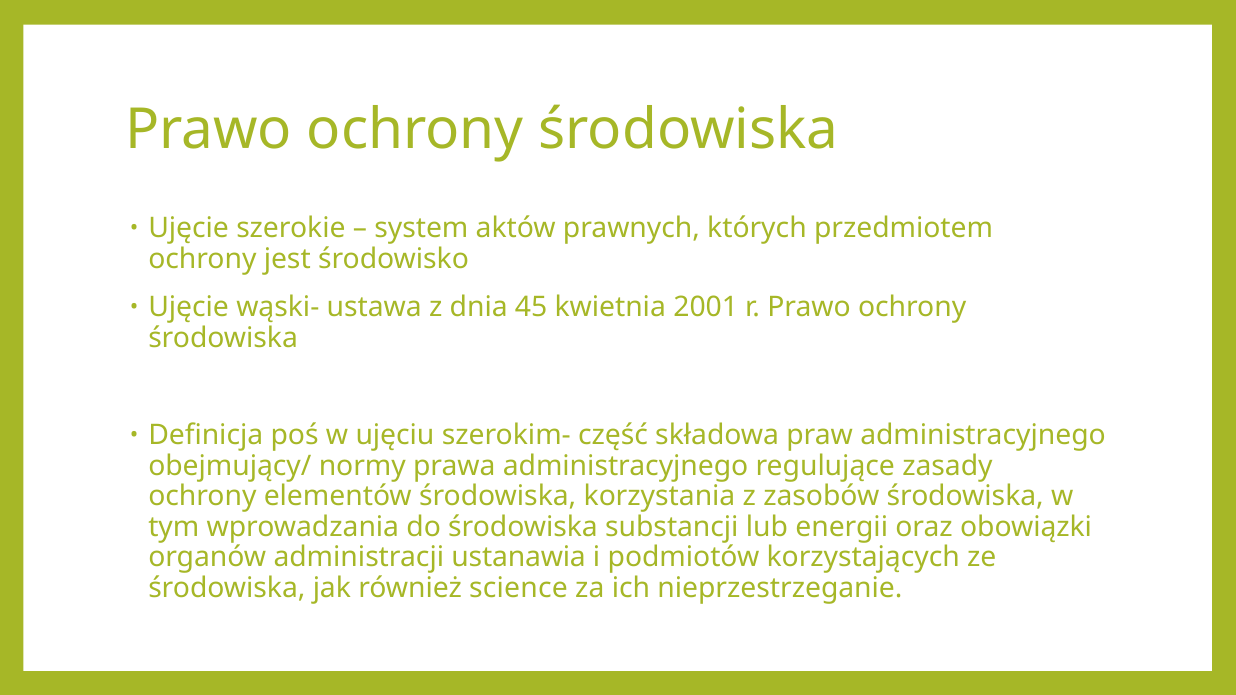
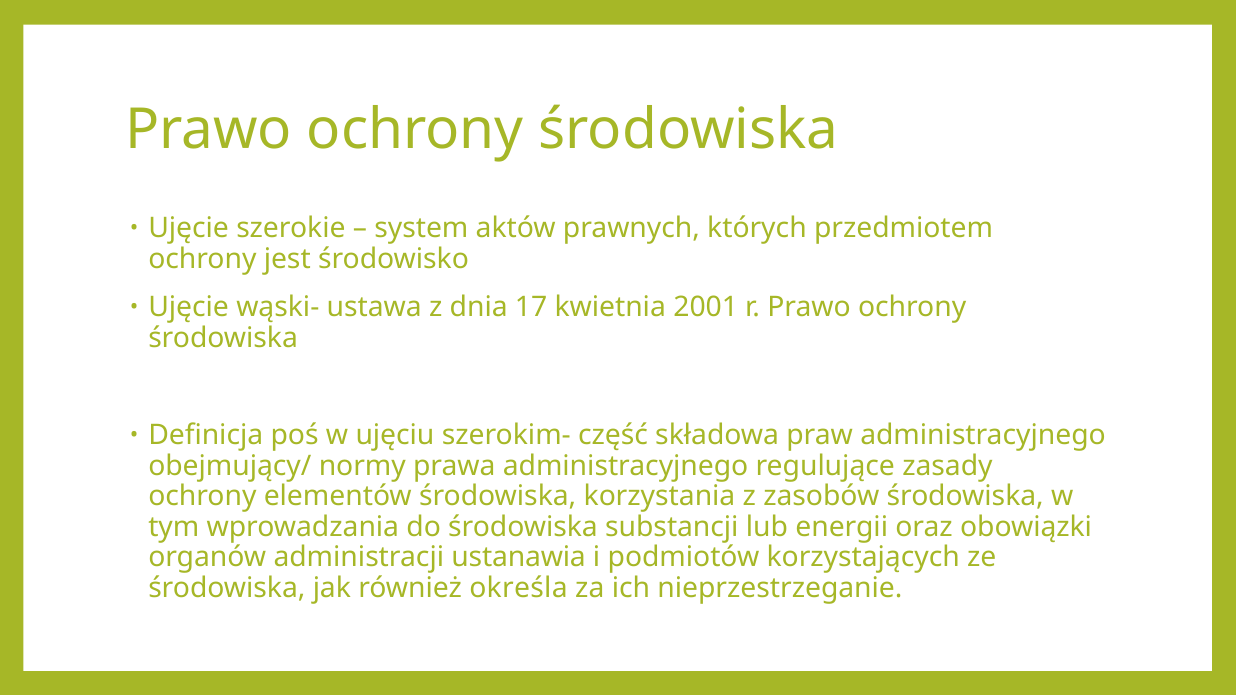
45: 45 -> 17 (531, 308)
science: science -> określa (518, 588)
